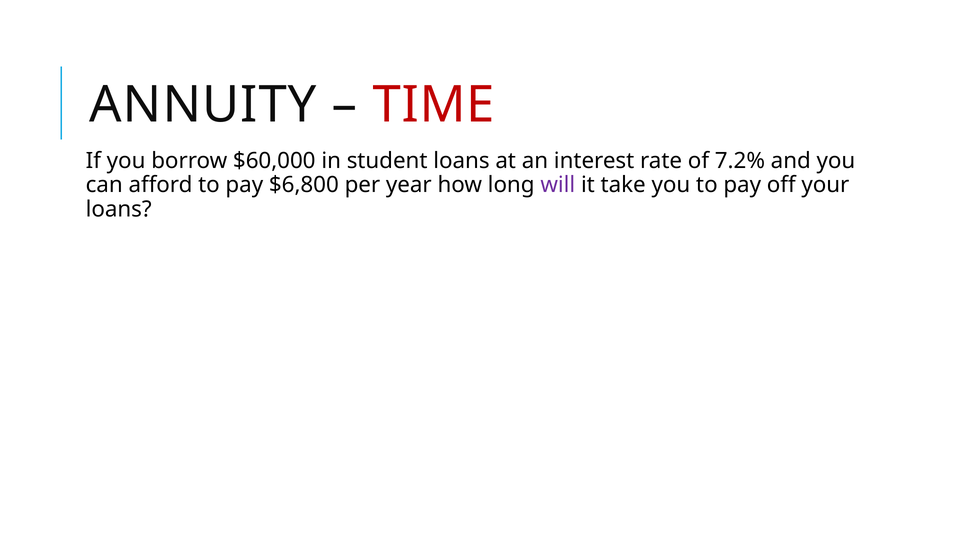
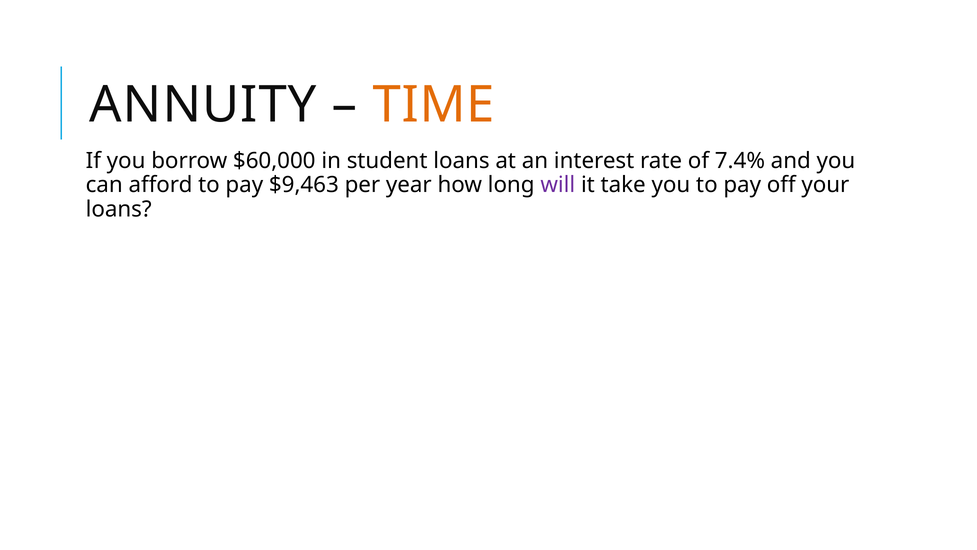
TIME colour: red -> orange (434, 105)
7.2%: 7.2% -> 7.4% (740, 161)
$6,800: $6,800 -> $9,463 (304, 185)
